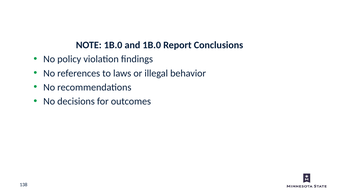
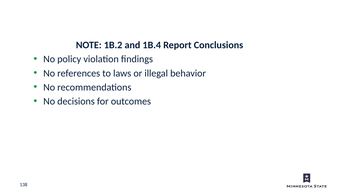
NOTE 1B.0: 1B.0 -> 1B.2 (113, 45)
and 1B.0: 1B.0 -> 1B.4 (152, 45)
